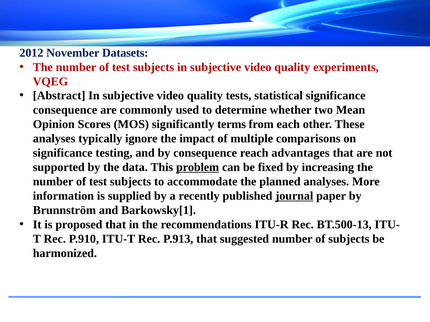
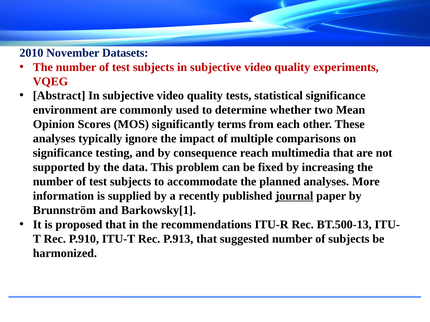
2012: 2012 -> 2010 (31, 53)
consequence: consequence -> environment (65, 110)
advantages: advantages -> multimedia (301, 153)
problem underline: present -> none (198, 168)
